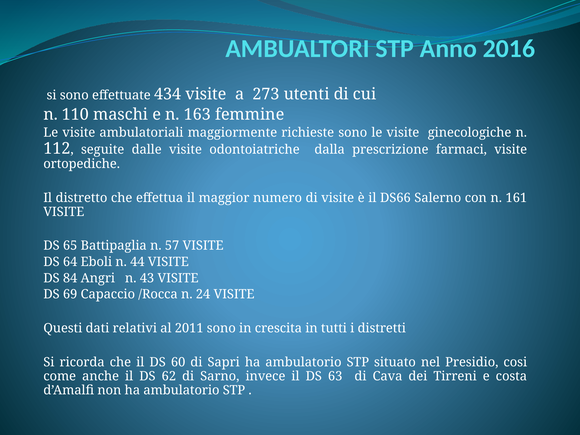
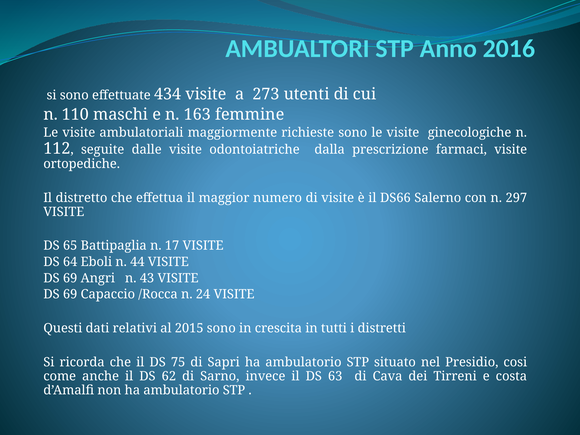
161: 161 -> 297 (516, 198)
57: 57 -> 17 (172, 246)
84: 84 -> 69 (70, 278)
2011: 2011 -> 2015 (189, 328)
60: 60 -> 75 (178, 362)
